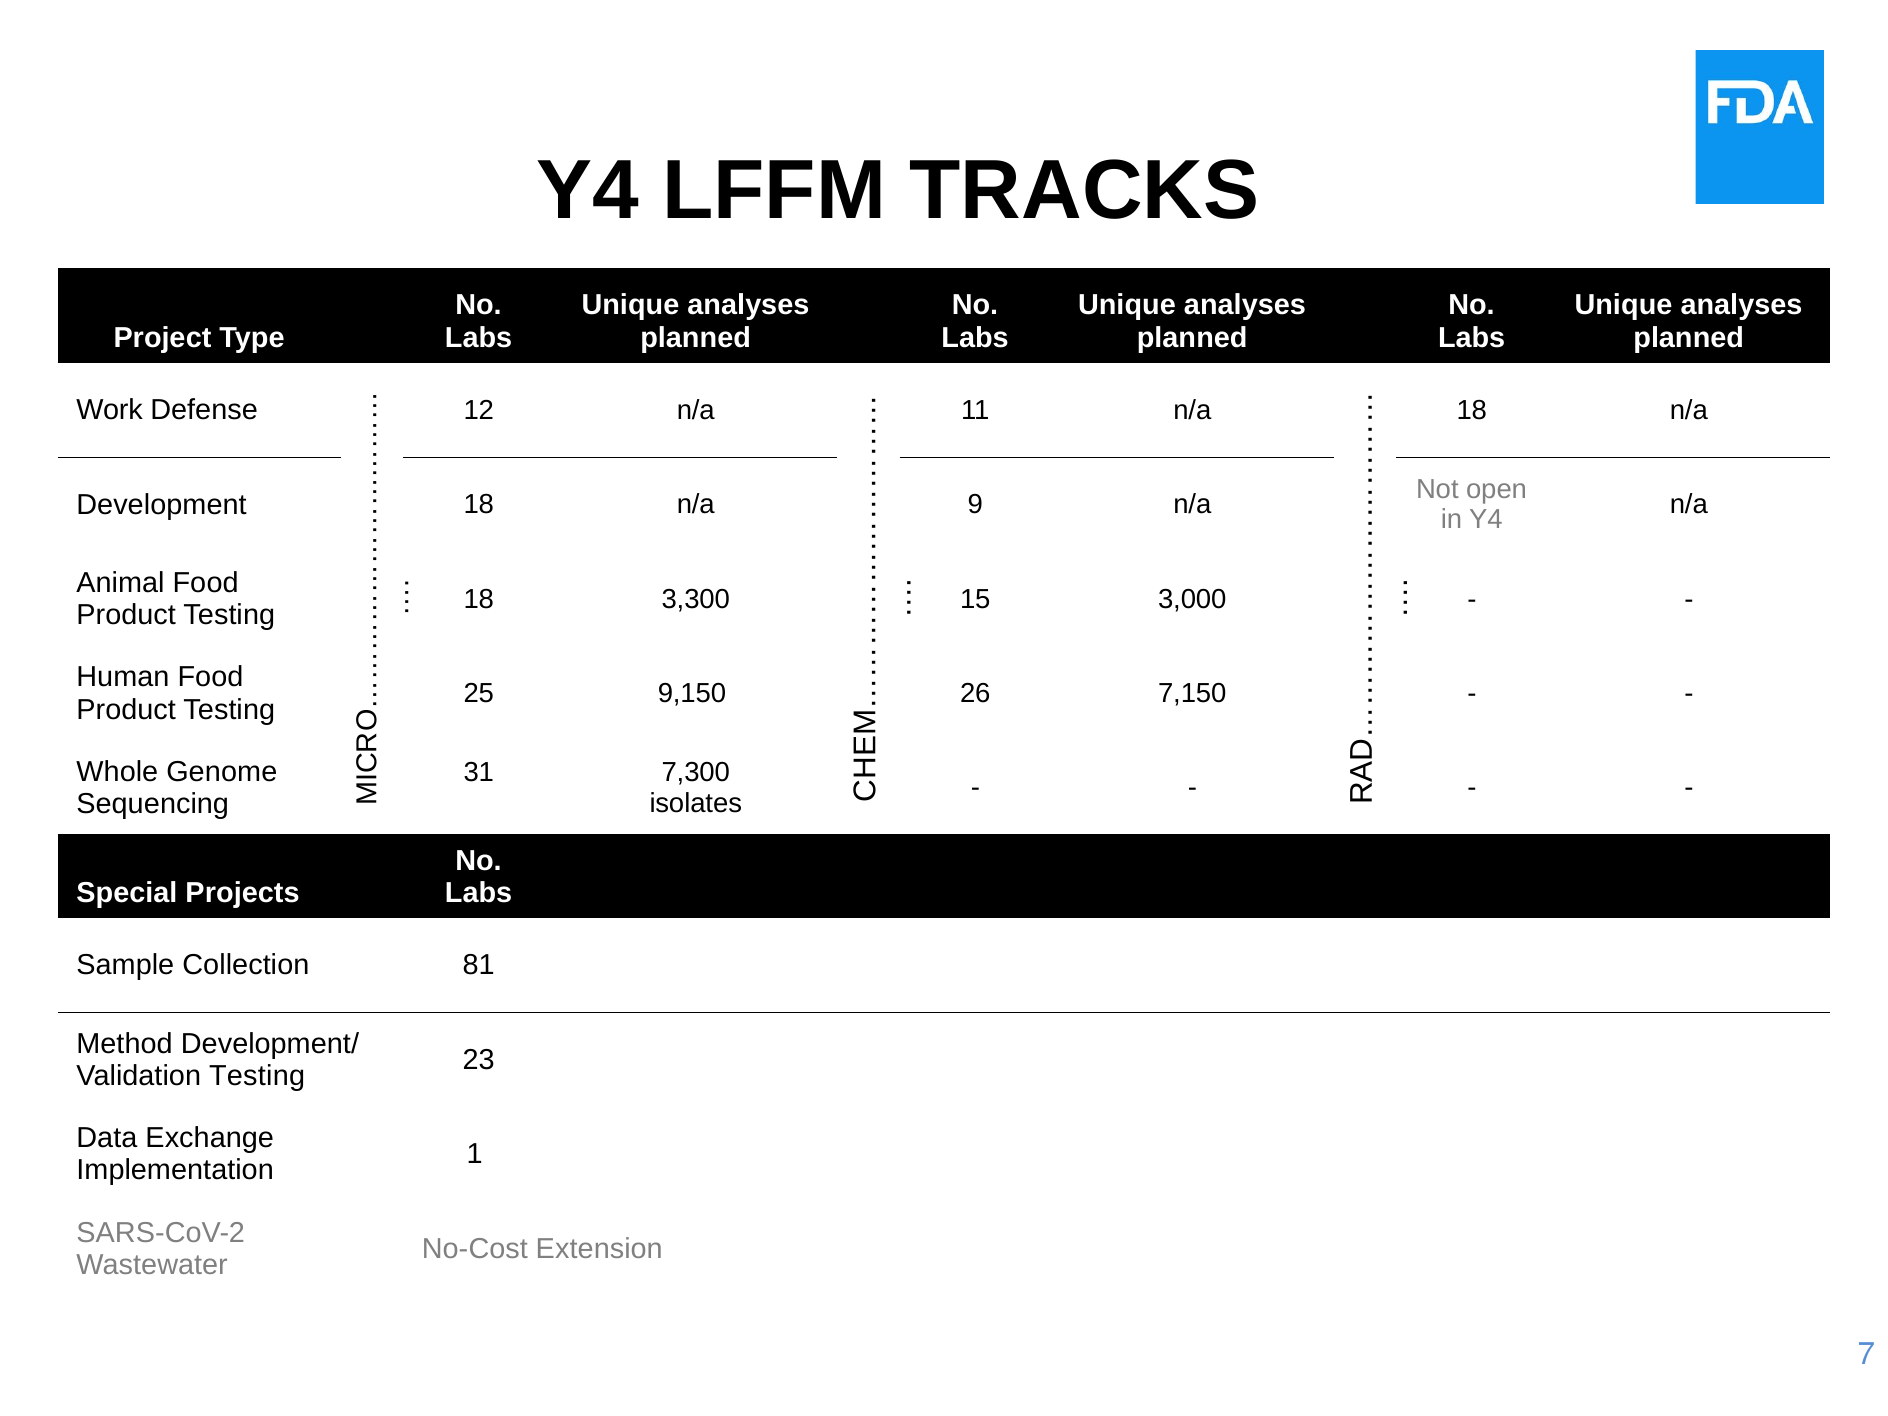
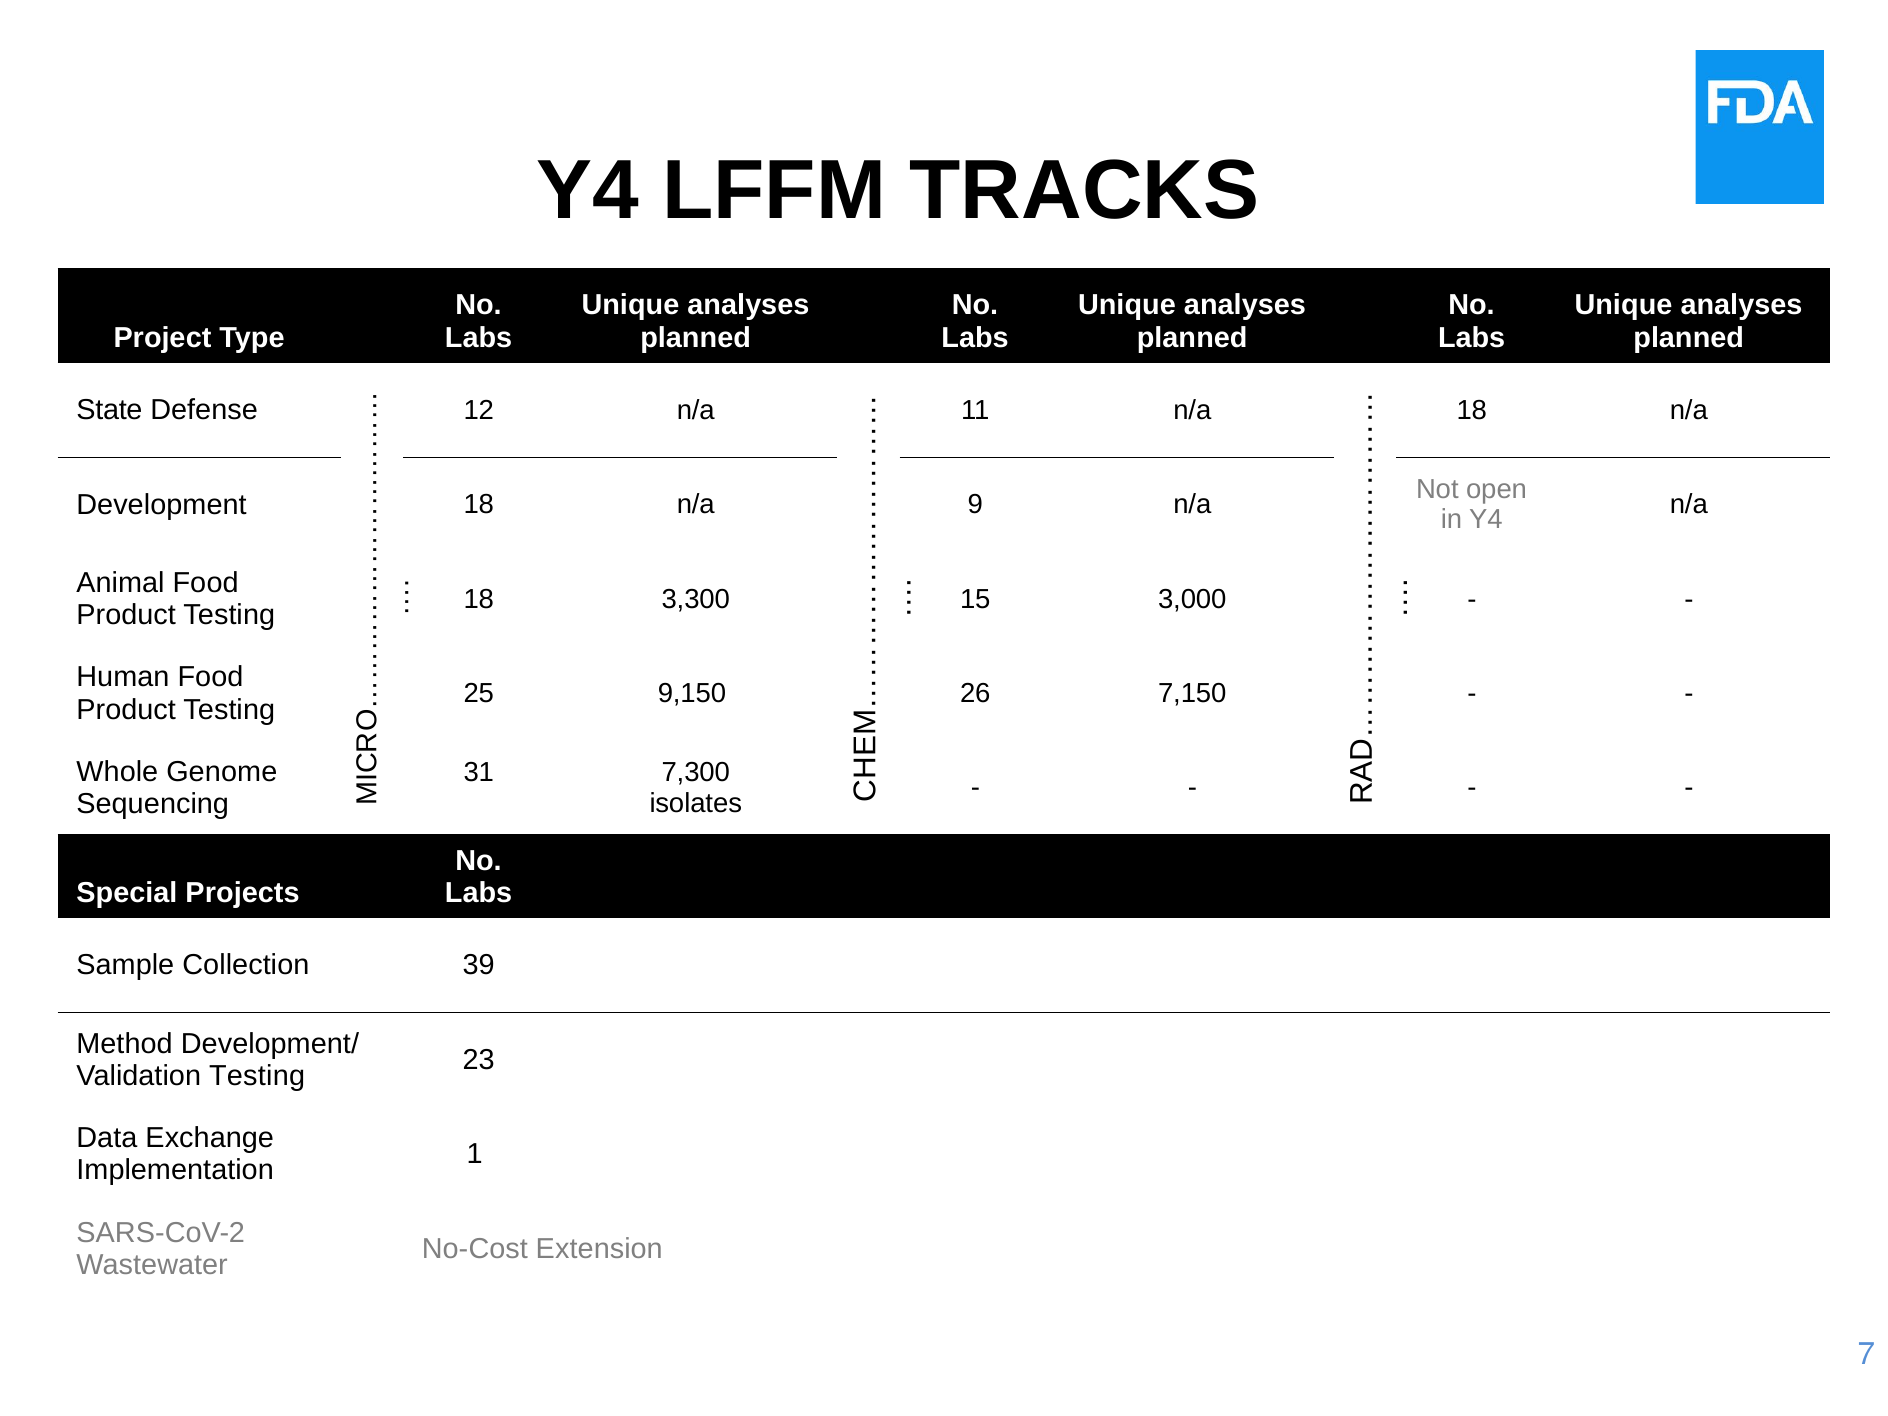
Work: Work -> State (109, 410)
81: 81 -> 39 (479, 965)
